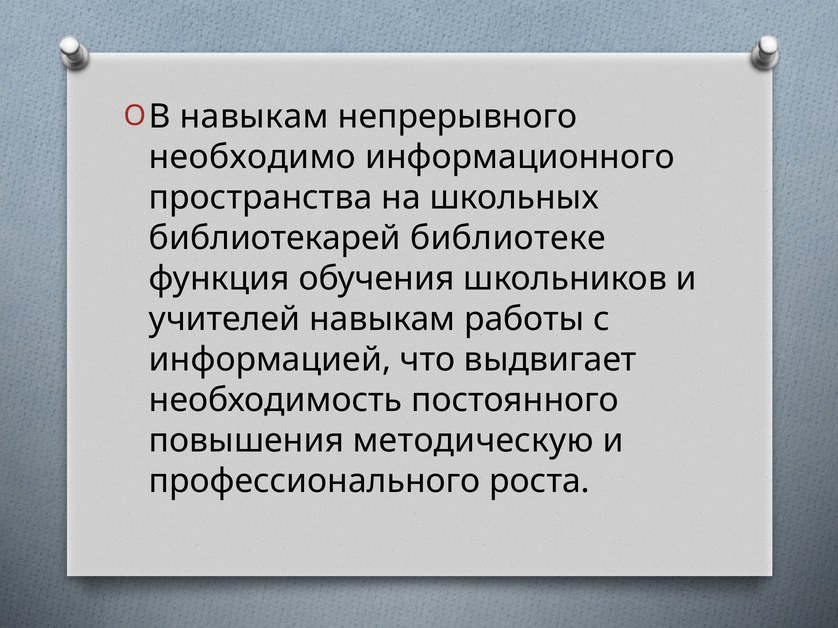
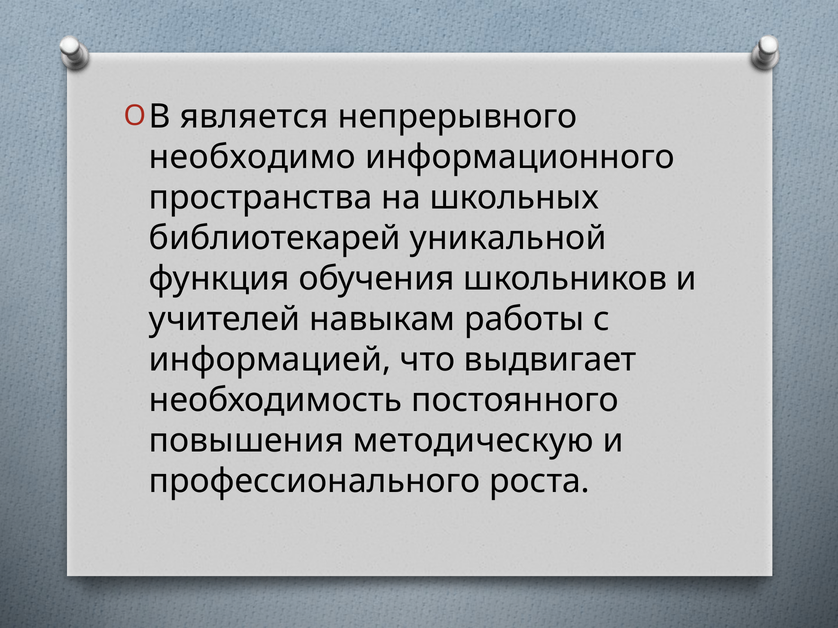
навыкам: навыкам -> является (254, 117)
библиотеке: библиотеке -> уникальной (508, 238)
